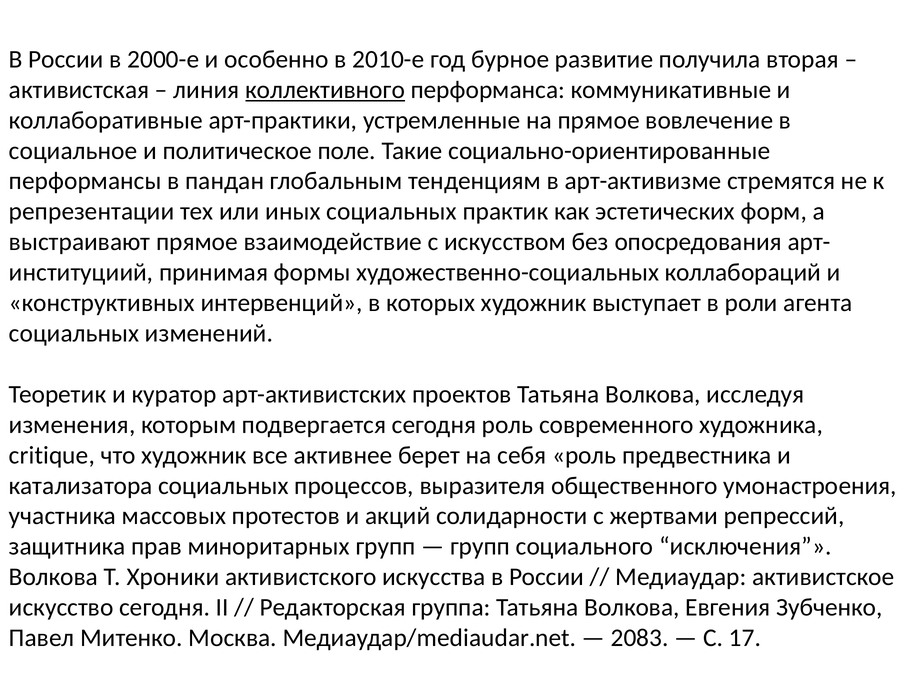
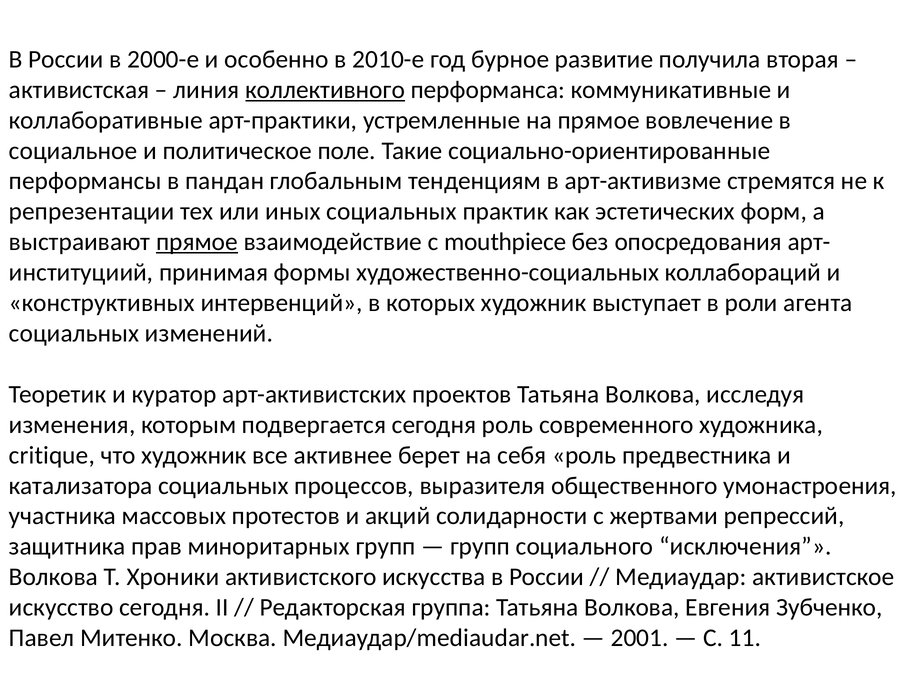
прямое underline: none -> present (197, 242)
искусством: искусством -> mouthpiece (505, 242)
2083: 2083 -> 2001 (640, 638)
17: 17 -> 11 (745, 638)
